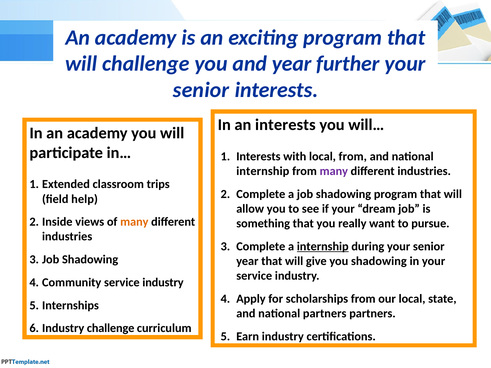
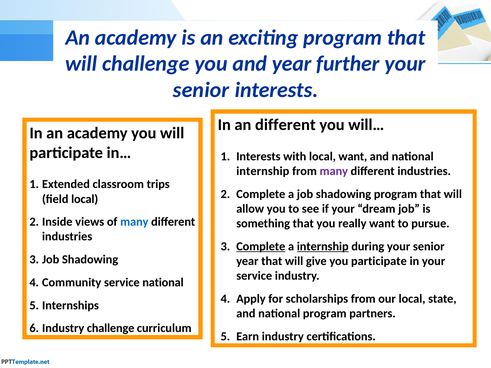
an interests: interests -> different (285, 125)
local from: from -> want (353, 157)
field help: help -> local (85, 199)
many colour: orange -> blue (134, 222)
Complete underline: none -> present (261, 247)
you shadowing: shadowing -> participate (379, 261)
Community service industry: industry -> national (163, 283)
national partners: partners -> program (325, 314)
